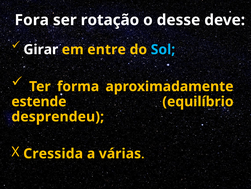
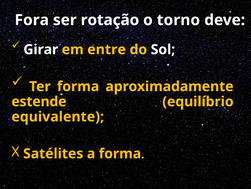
desse: desse -> torno (178, 20)
Sol colour: light blue -> white (163, 49)
desprendeu: desprendeu -> equivalente (58, 116)
Cressida: Cressida -> Satélites (53, 153)
a várias: várias -> forma (120, 153)
